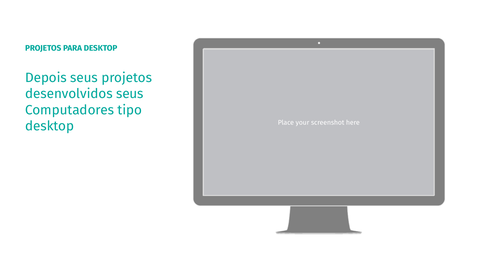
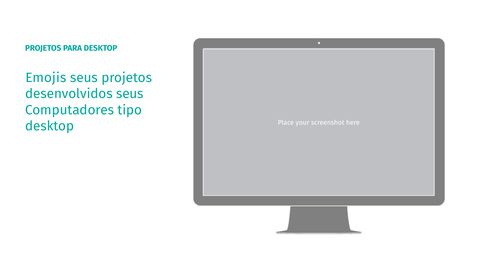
Depois: Depois -> Emojis (46, 78)
